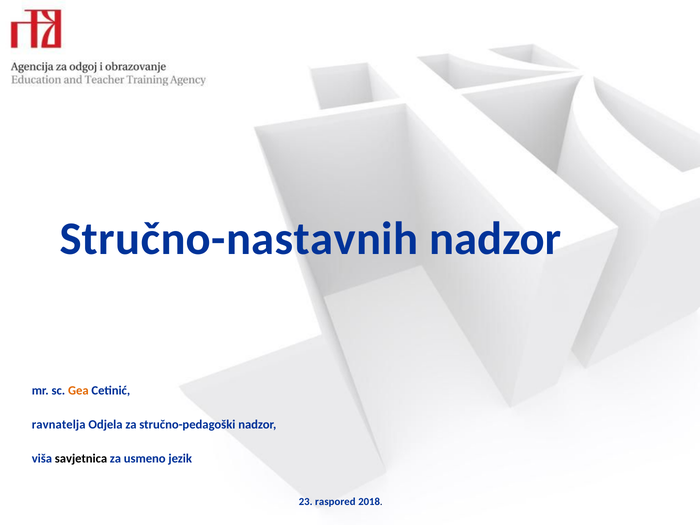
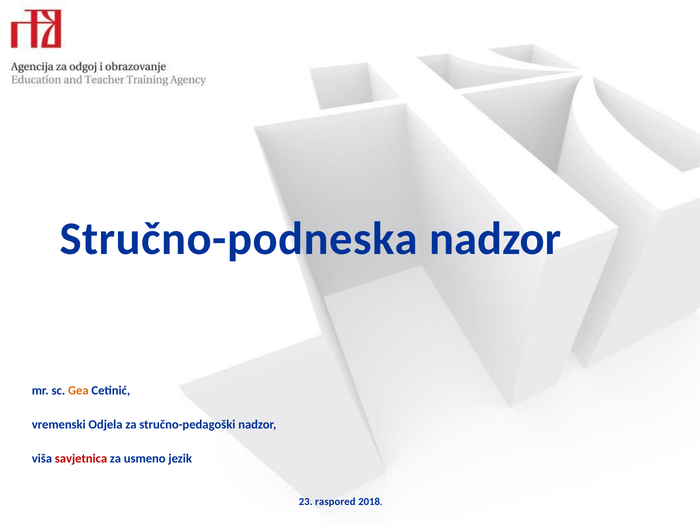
Stručno-nastavnih: Stručno-nastavnih -> Stručno-podneska (239, 239)
ravnatelja: ravnatelja -> vremenski (59, 425)
savjetnica colour: black -> red (81, 458)
